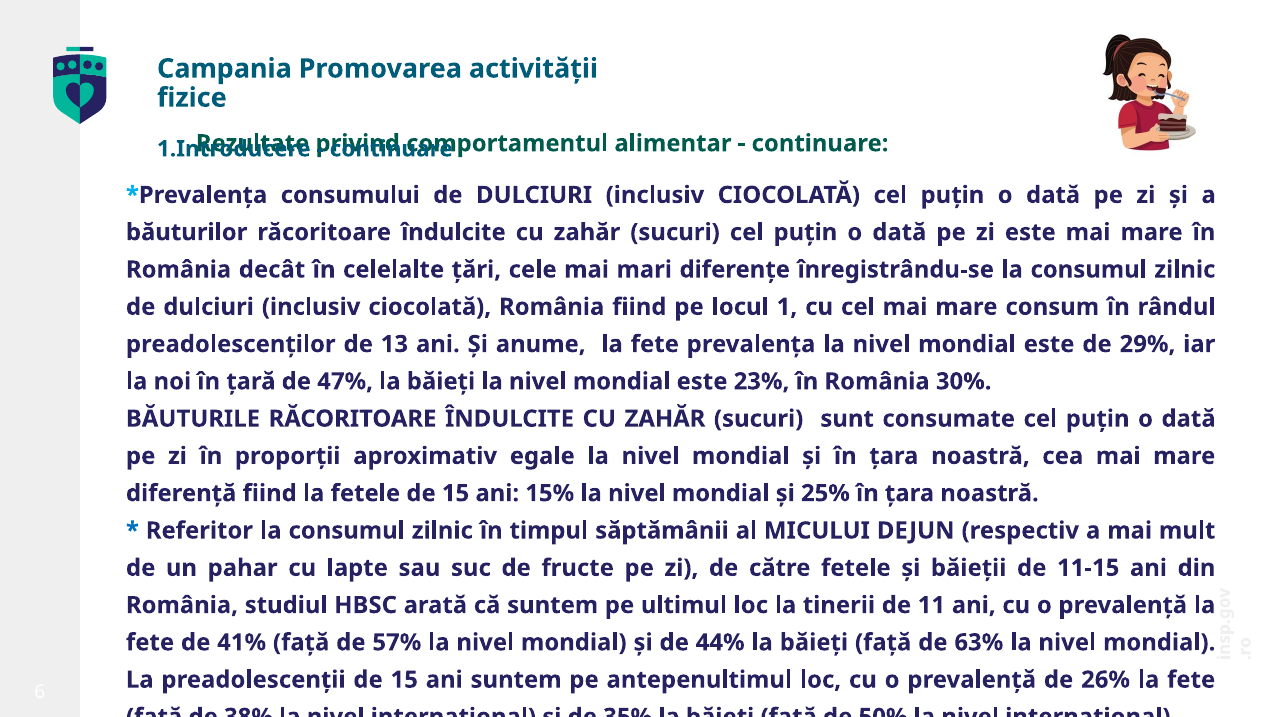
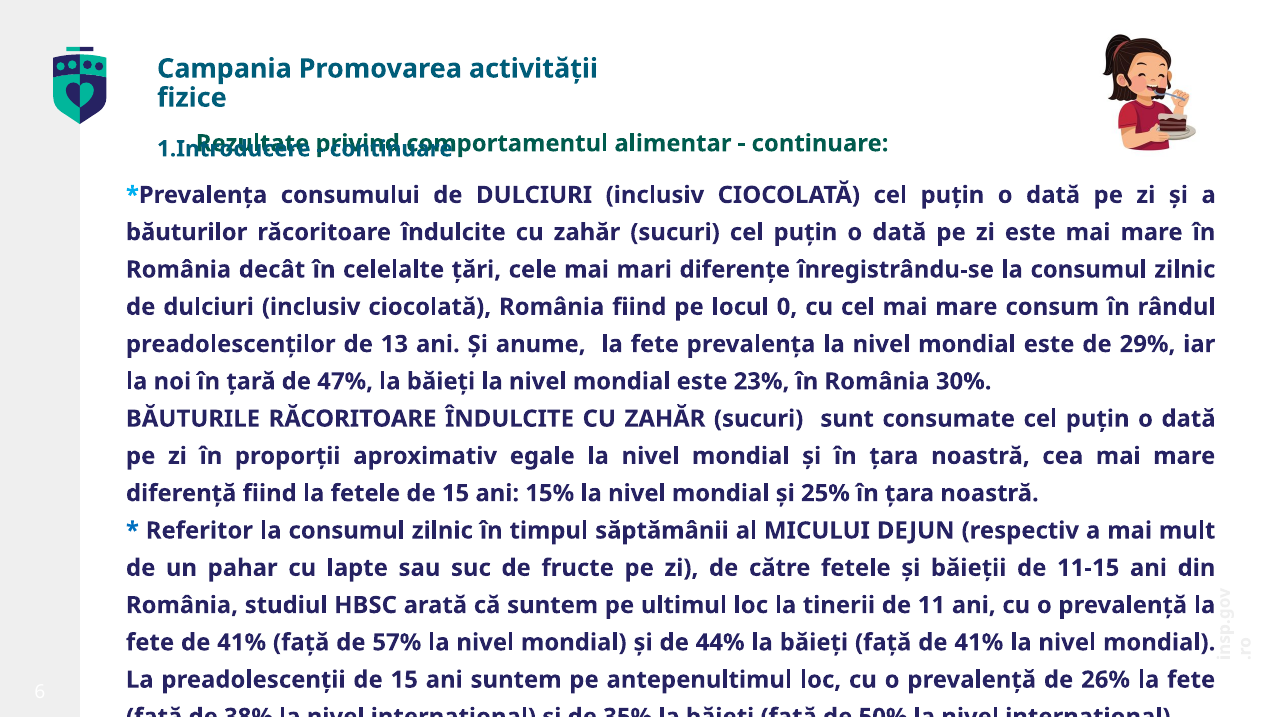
1: 1 -> 0 (787, 307)
față de 63%: 63% -> 41% (979, 643)
